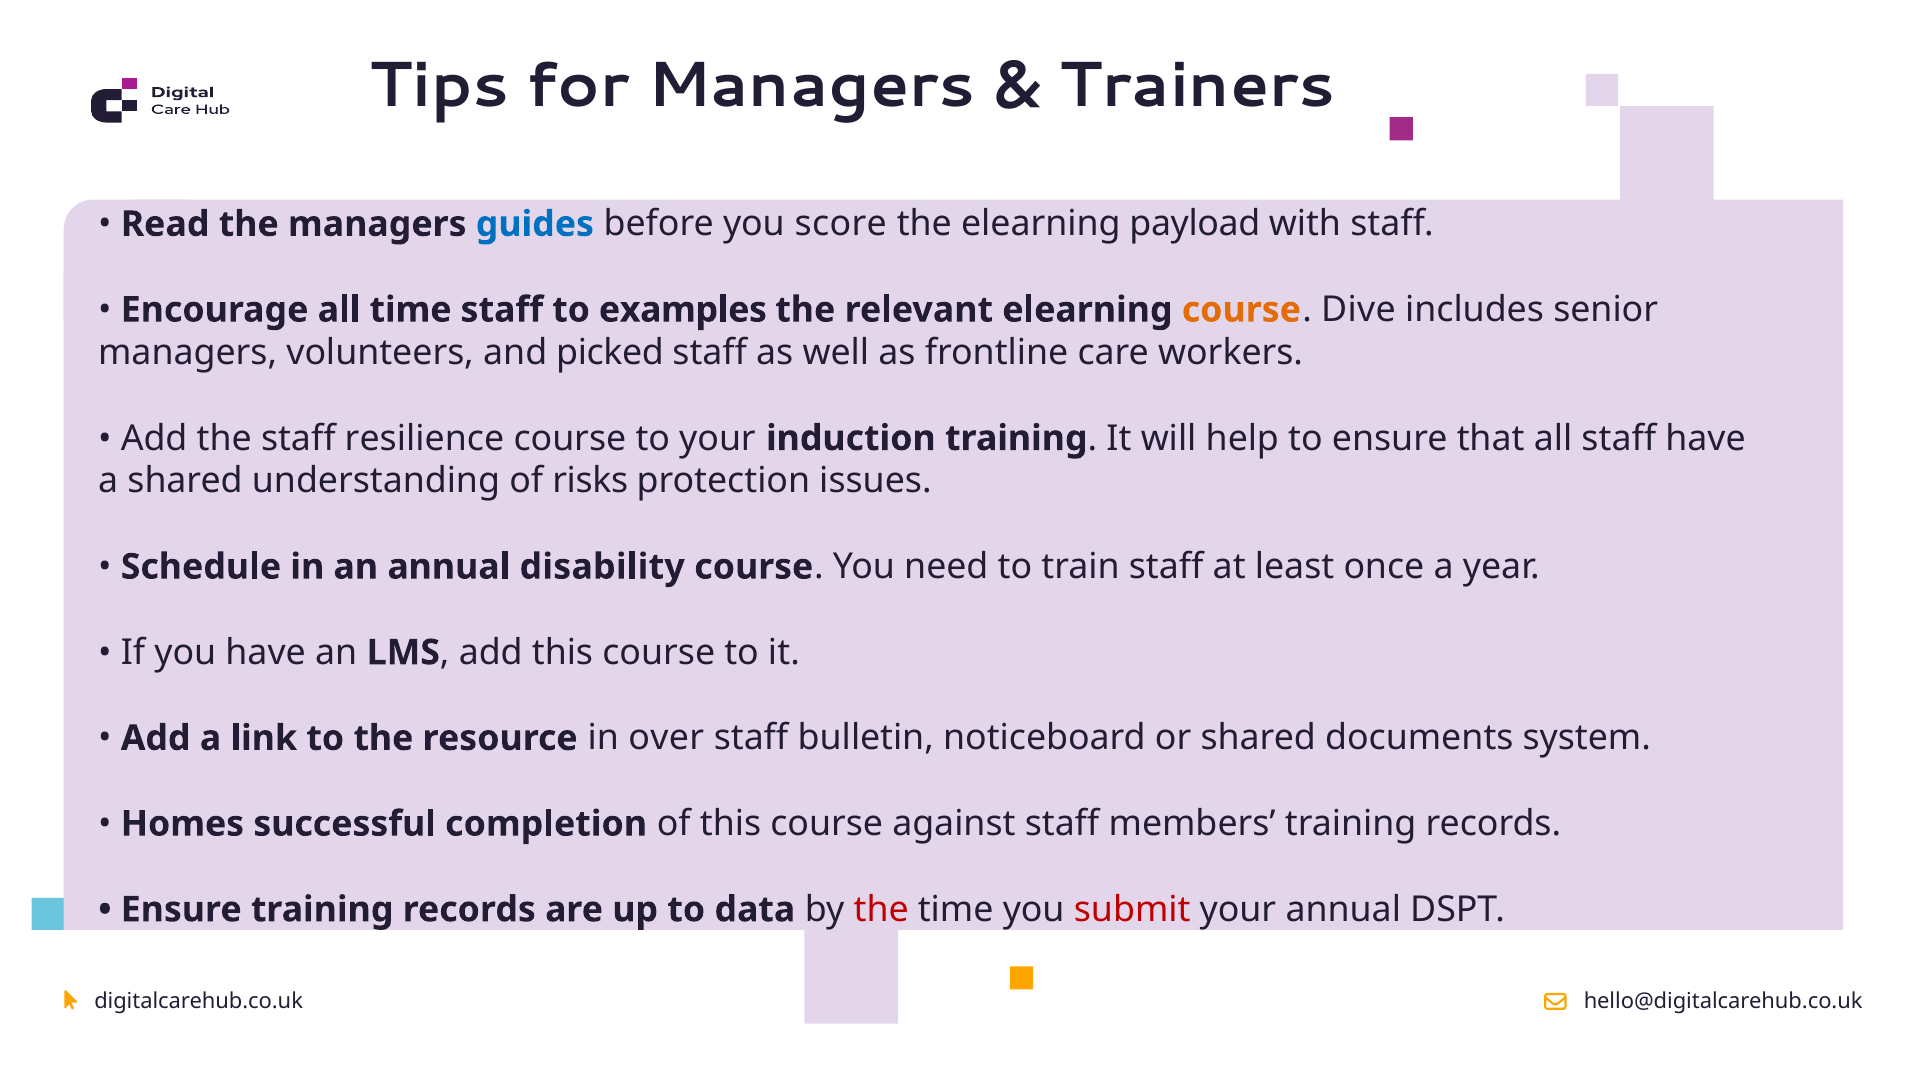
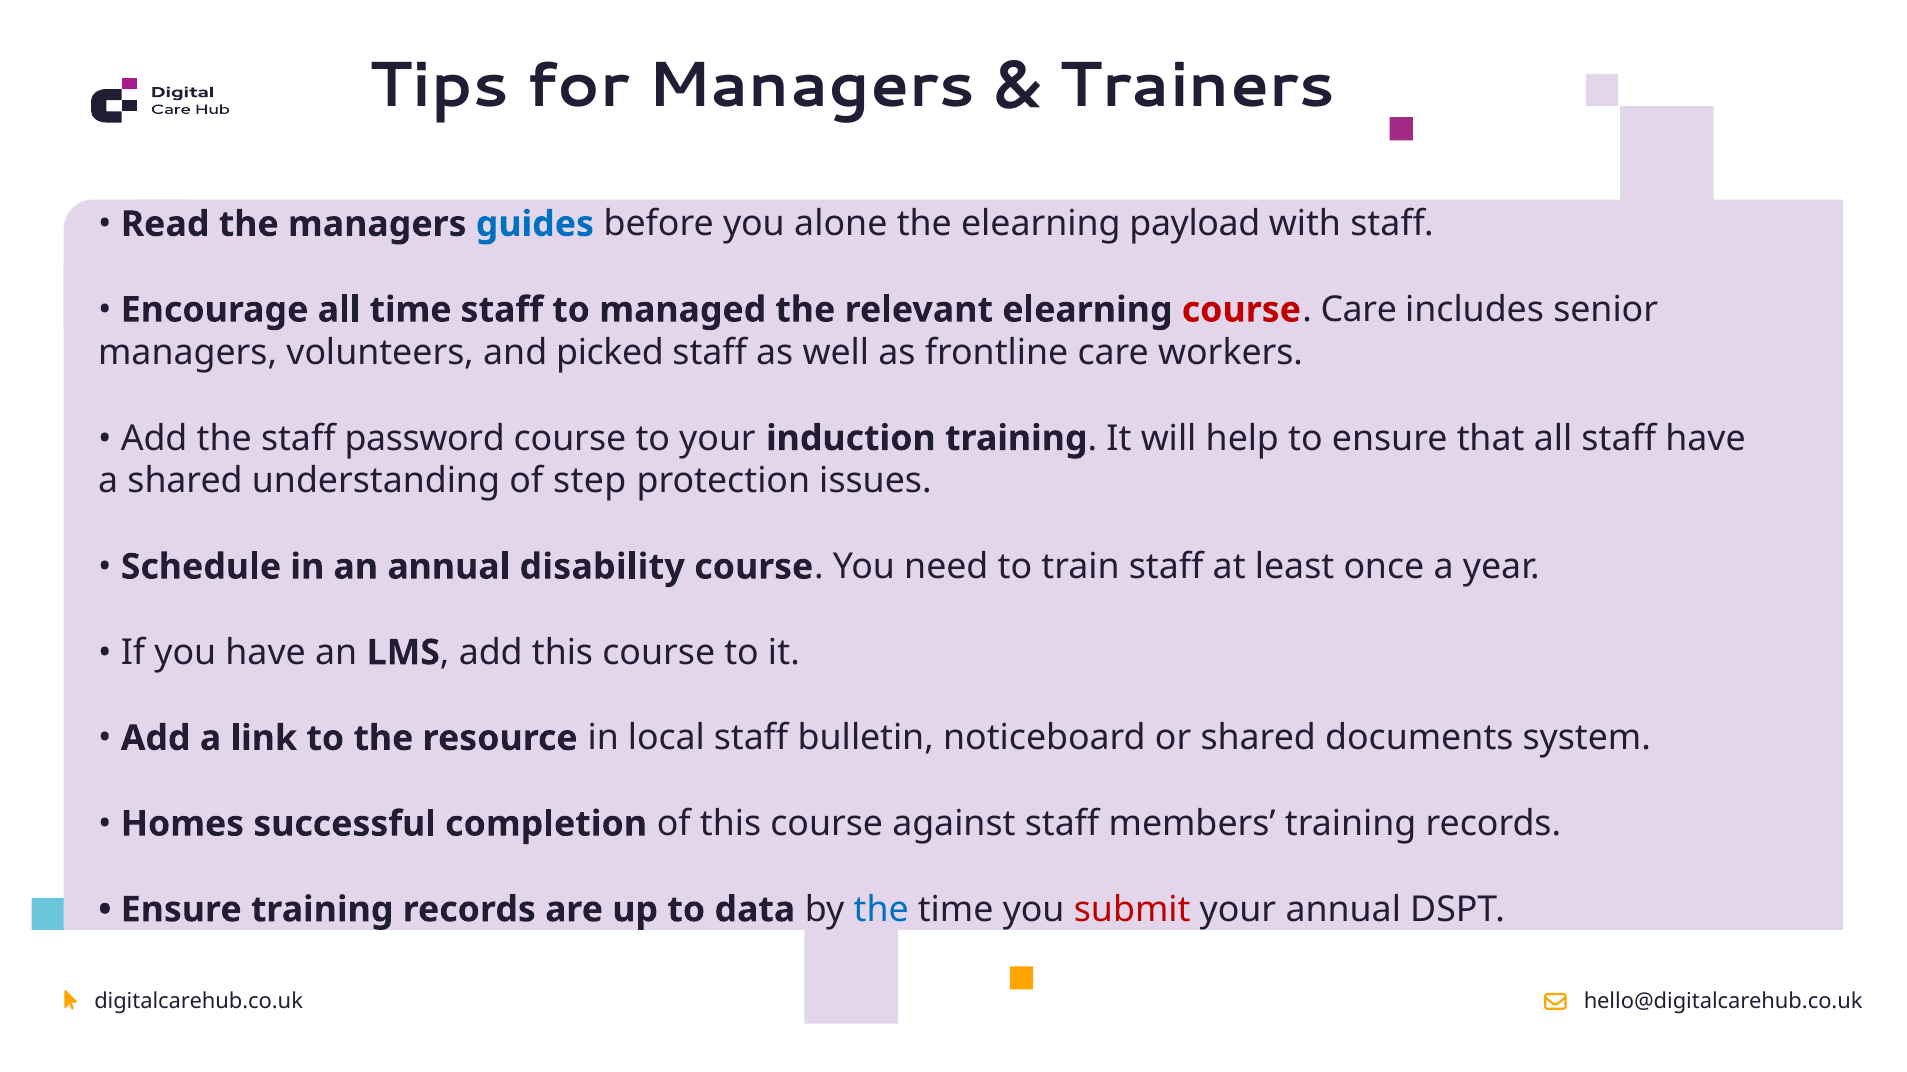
score: score -> alone (841, 224)
examples: examples -> managed (683, 310)
course colour: orange -> red (1241, 310)
Dive: Dive -> Care (1359, 310)
resilience: resilience -> password (425, 438)
risks: risks -> step (590, 481)
over: over -> local (666, 738)
the colour: red -> blue (881, 910)
